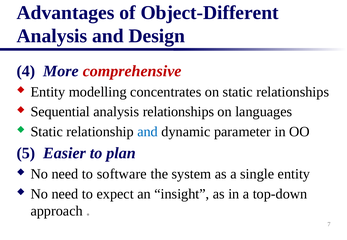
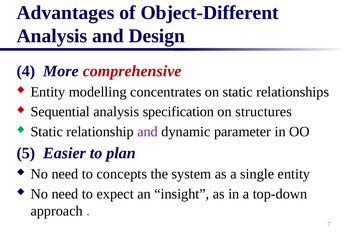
analysis relationships: relationships -> specification (178, 112)
languages: languages -> structures (264, 112)
and colour: blue -> purple (148, 132)
software: software -> concepts (122, 174)
